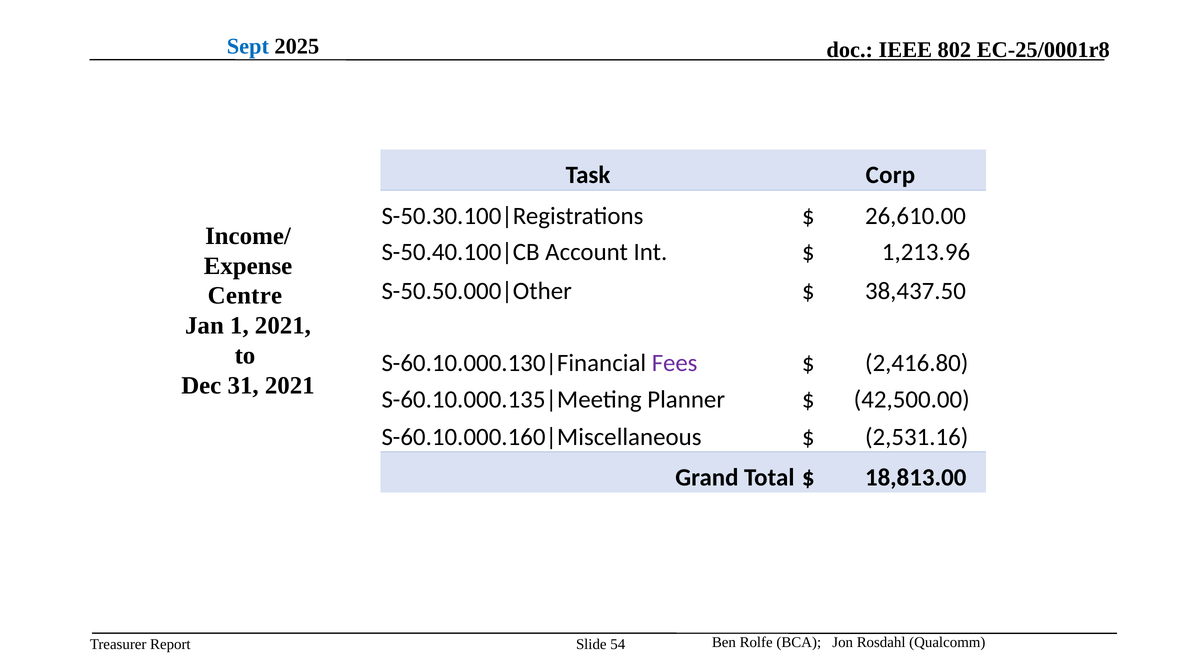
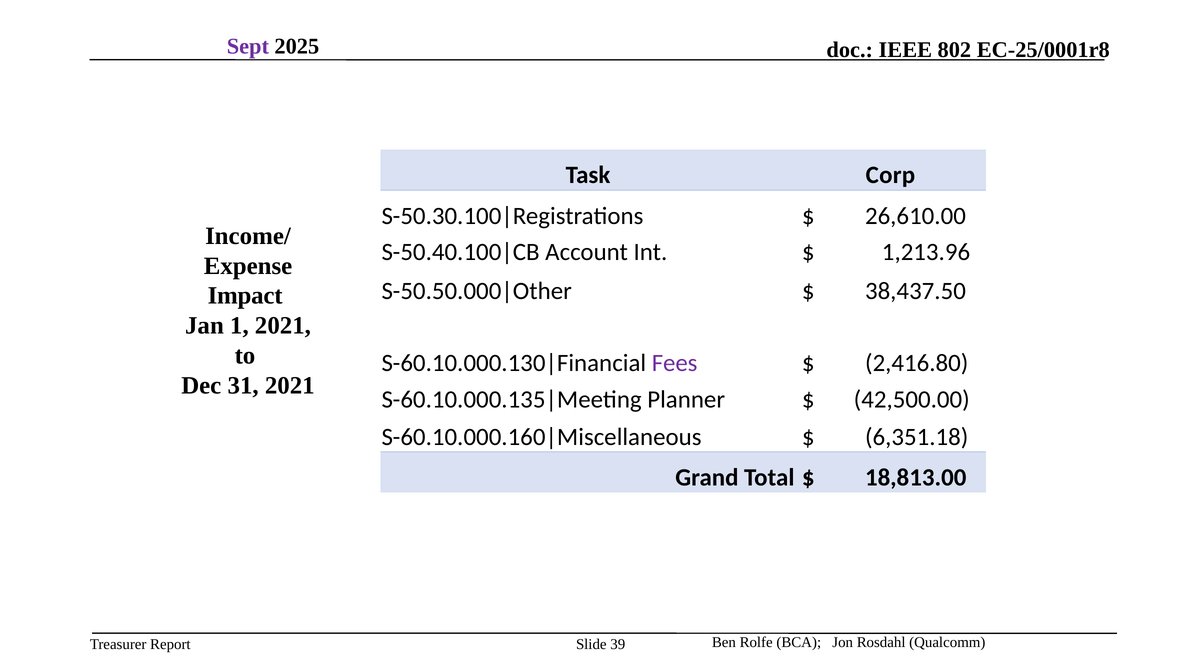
Sept colour: blue -> purple (248, 46)
Centre: Centre -> Impact (245, 296)
2,531.16: 2,531.16 -> 6,351.18 (917, 437)
54: 54 -> 39 (618, 644)
